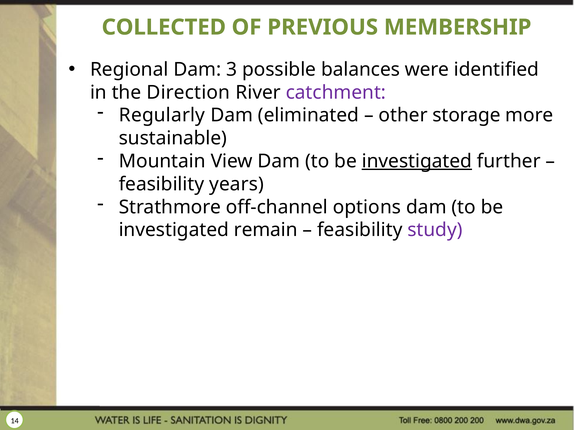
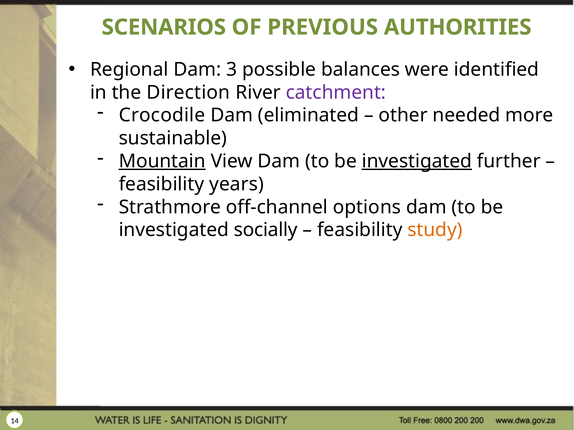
COLLECTED: COLLECTED -> SCENARIOS (164, 27)
MEMBERSHIP: MEMBERSHIP -> AUTHORITIES (458, 27)
Regularly: Regularly -> Crocodile (162, 115)
storage: storage -> needed (466, 115)
Mountain underline: none -> present (162, 161)
remain: remain -> socially (266, 230)
study colour: purple -> orange (435, 230)
